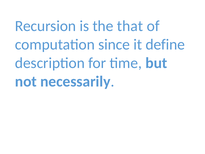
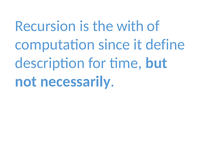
that: that -> with (130, 26)
